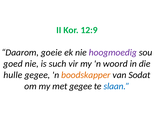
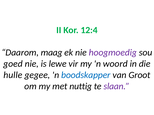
12:9: 12:9 -> 12:4 (89, 30)
goeie: goeie -> maag (52, 53)
such: such -> lewe (58, 64)
boodskapper colour: orange -> blue (86, 75)
Sodat: Sodat -> Groot (139, 75)
met gegee: gegee -> nuttig (81, 87)
slaan colour: blue -> purple (117, 87)
